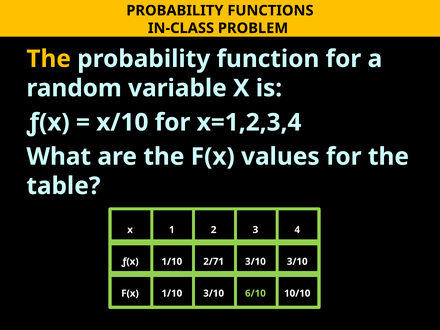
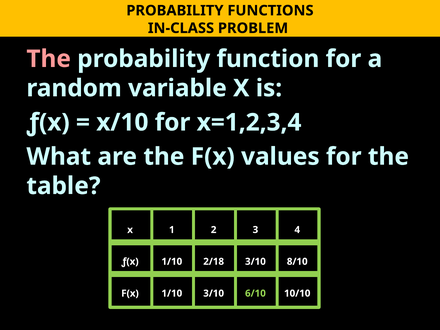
The colour: yellow -> pink (49, 59)
2/71: 2/71 -> 2/18 (214, 262)
3/10 3/10: 3/10 -> 8/10 (297, 262)
